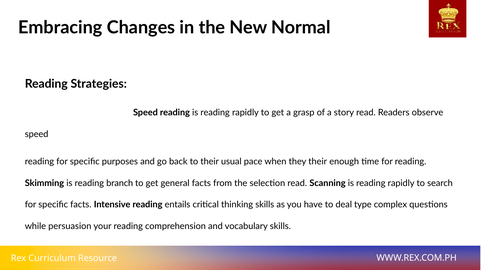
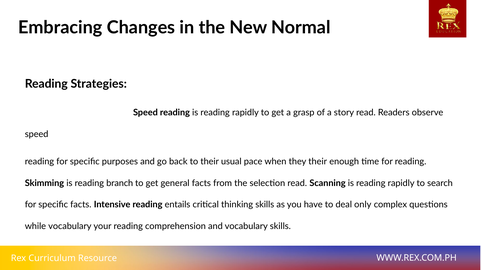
type: type -> only (363, 205)
while persuasion: persuasion -> vocabulary (70, 227)
